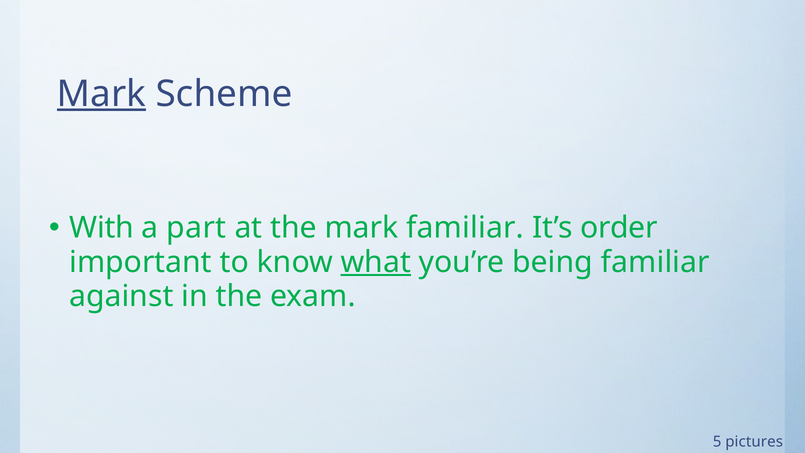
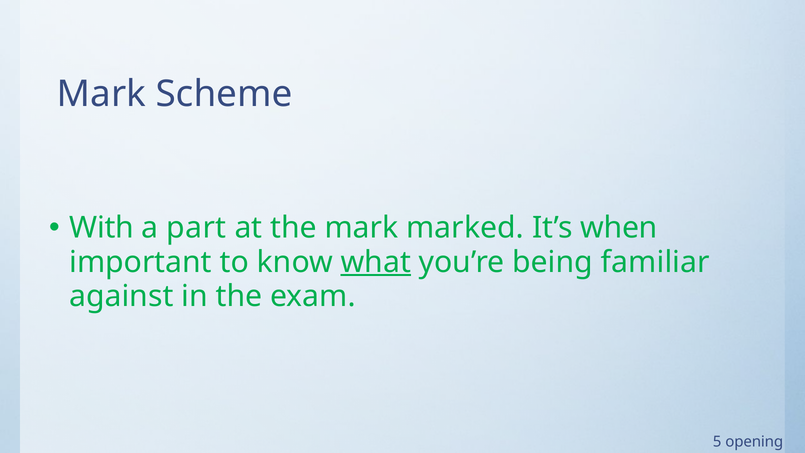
Mark underline: present -> none (101, 94)
mark familiar: familiar -> marked (465, 228)
order: order -> when (619, 228)
pictures: pictures -> opening (754, 442)
